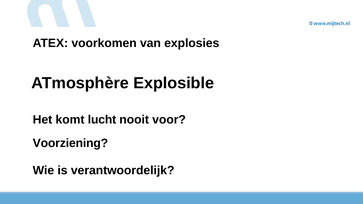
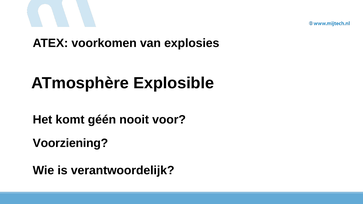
lucht: lucht -> géén (102, 120)
